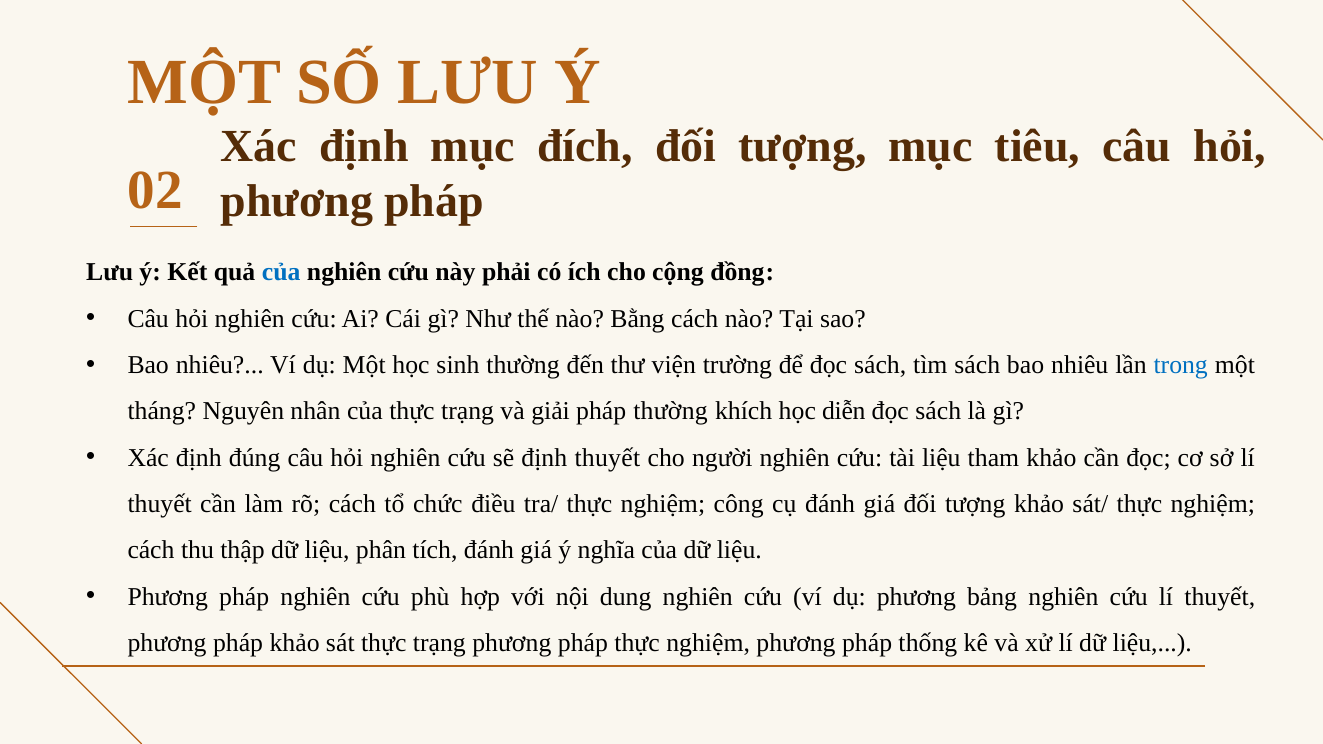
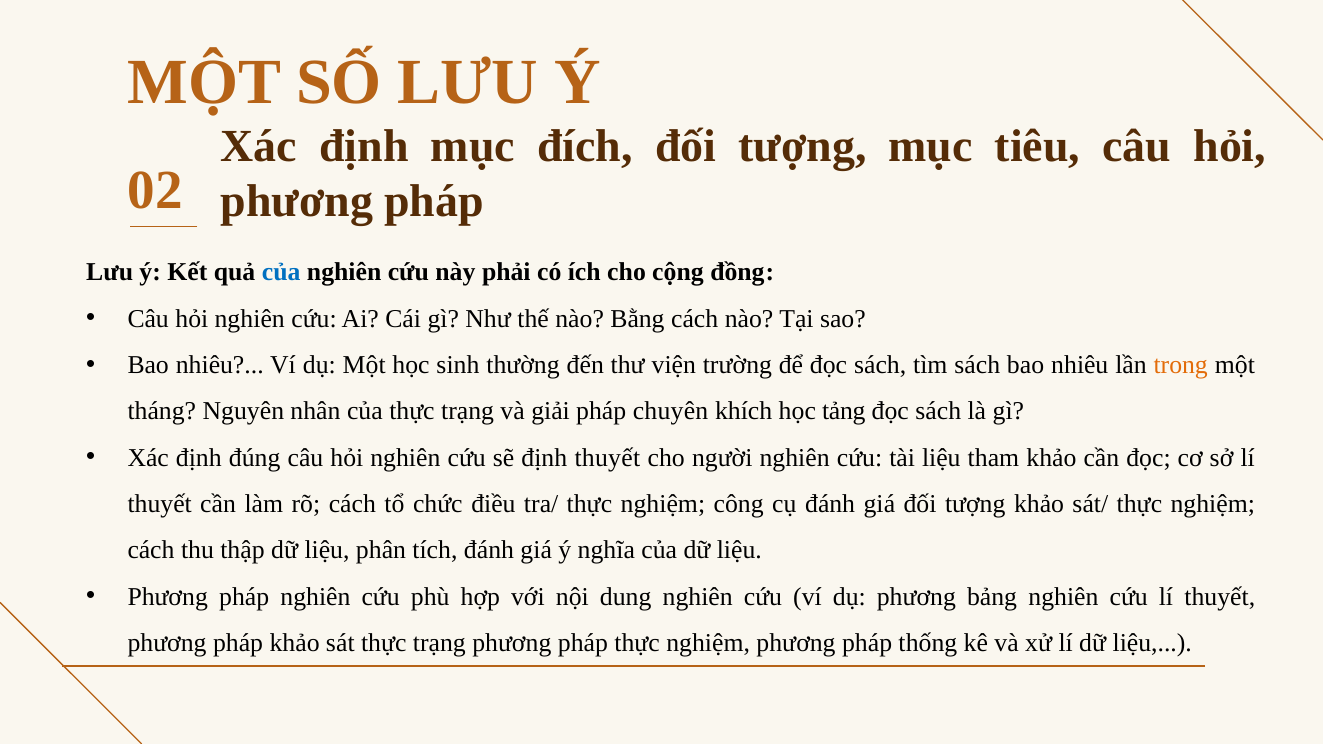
trong colour: blue -> orange (1181, 365)
pháp thường: thường -> chuyên (671, 411)
diễn: diễn -> tảng (844, 411)
